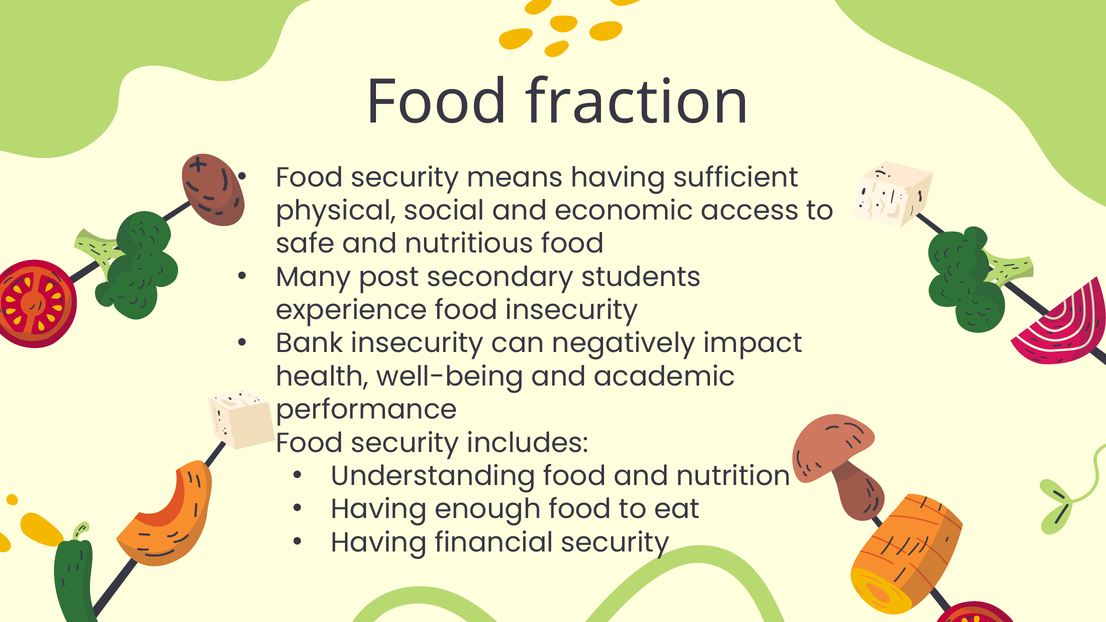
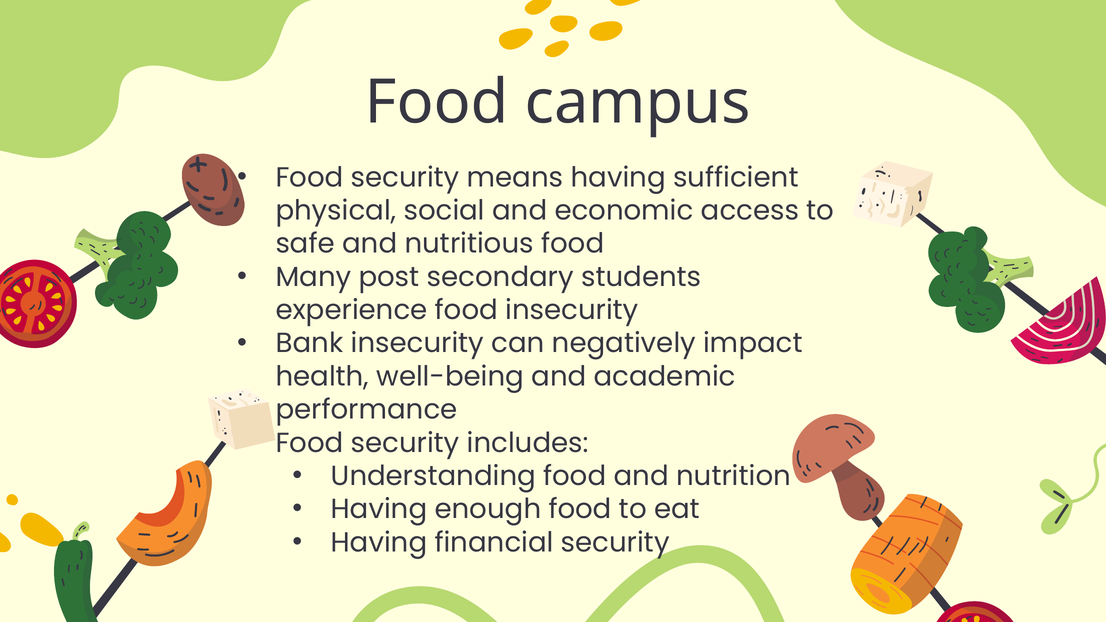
fraction: fraction -> campus (638, 102)
